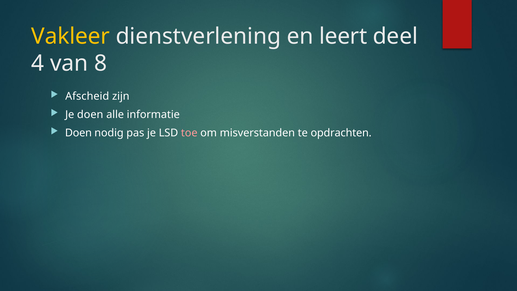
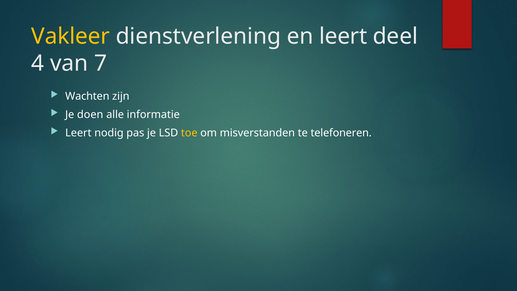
8: 8 -> 7 (101, 63)
Afscheid: Afscheid -> Wachten (87, 96)
Doen: Doen -> Leert (78, 133)
toe colour: pink -> yellow (189, 133)
opdrachten: opdrachten -> telefoneren (341, 133)
